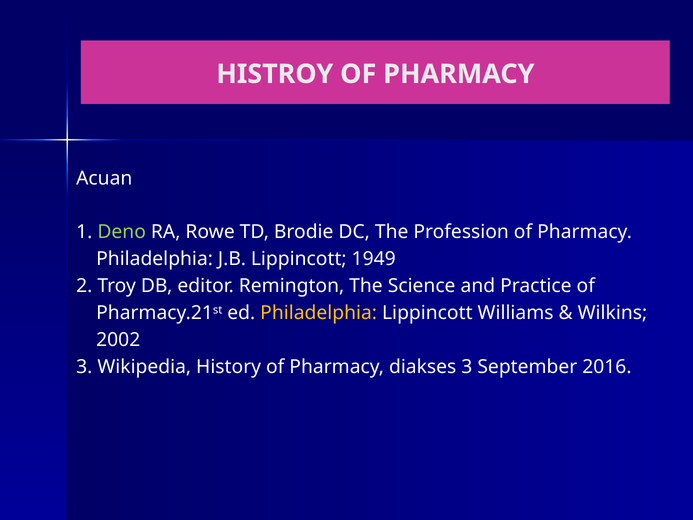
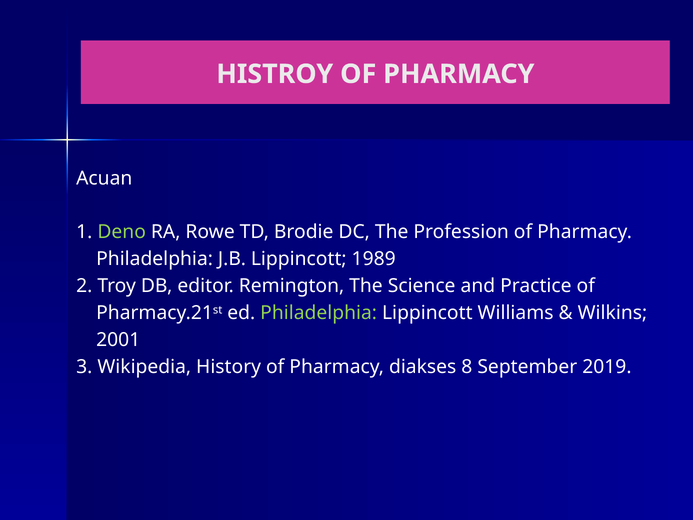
1949: 1949 -> 1989 (374, 259)
Philadelphia colour: yellow -> light green (319, 313)
2002: 2002 -> 2001 (118, 340)
diakses 3: 3 -> 8 (467, 367)
2016: 2016 -> 2019 (607, 367)
